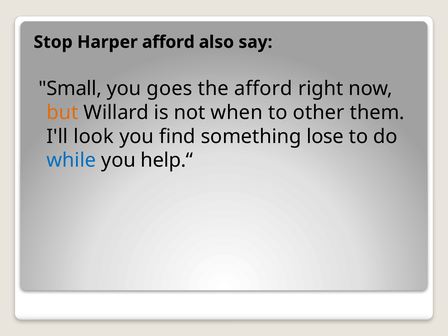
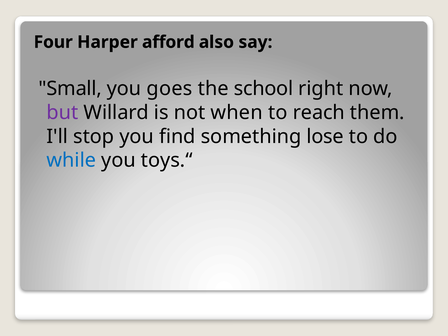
Stop: Stop -> Four (53, 42)
the afford: afford -> school (263, 89)
but colour: orange -> purple (62, 113)
other: other -> reach (319, 113)
look: look -> stop (94, 136)
help.“: help.“ -> toys.“ (167, 160)
